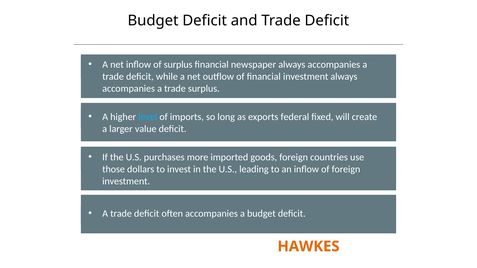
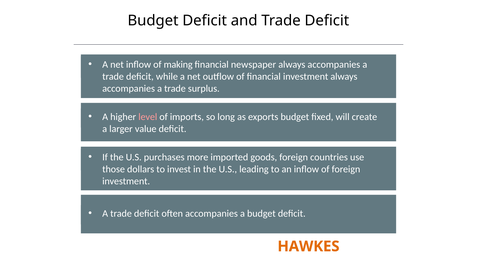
of surplus: surplus -> making (178, 65)
level colour: light blue -> pink (148, 117)
exports federal: federal -> budget (295, 117)
